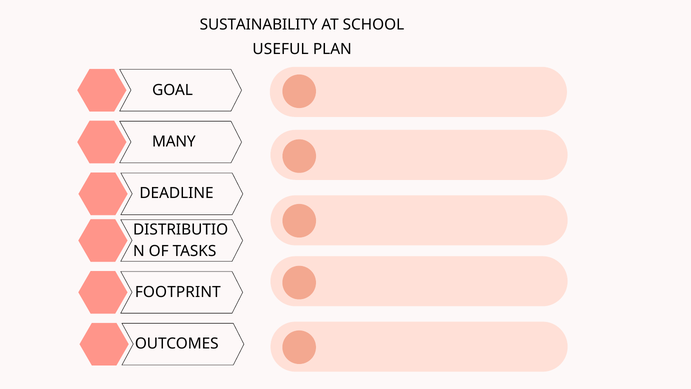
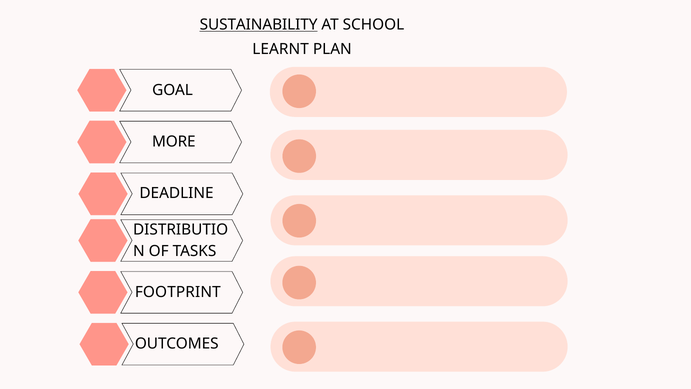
SUSTAINABILITY underline: none -> present (259, 25)
USEFUL: USEFUL -> LEARNT (281, 49)
MANY: MANY -> MORE (174, 142)
